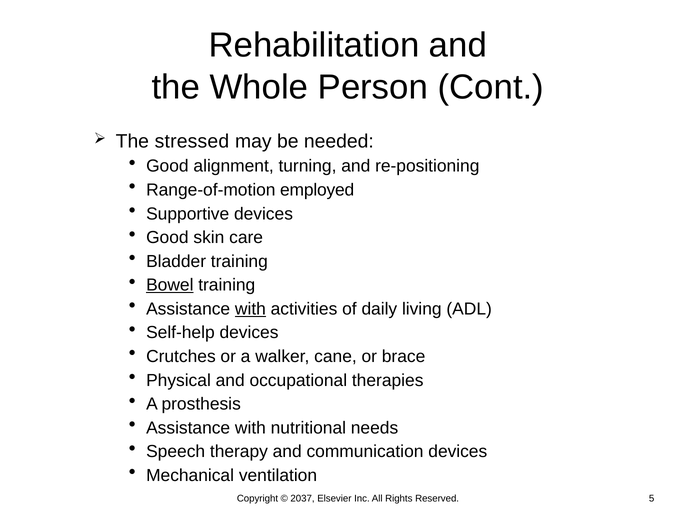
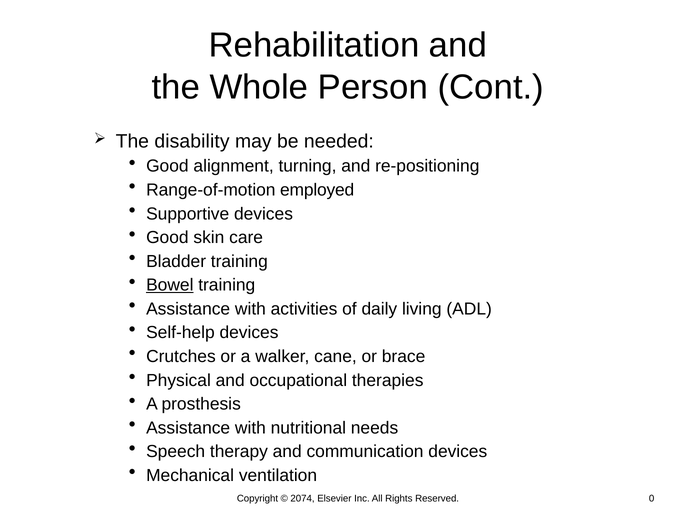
stressed: stressed -> disability (192, 141)
with underline: present -> none (250, 309)
2037: 2037 -> 2074 (303, 498)
5: 5 -> 0 (652, 498)
